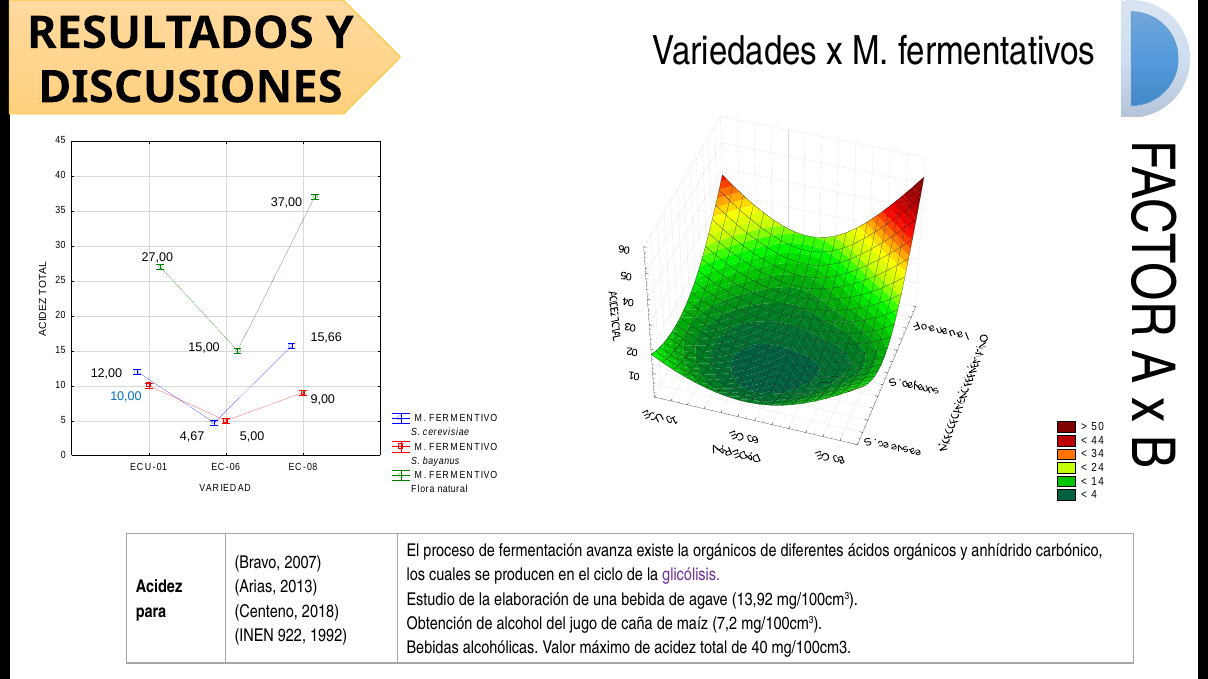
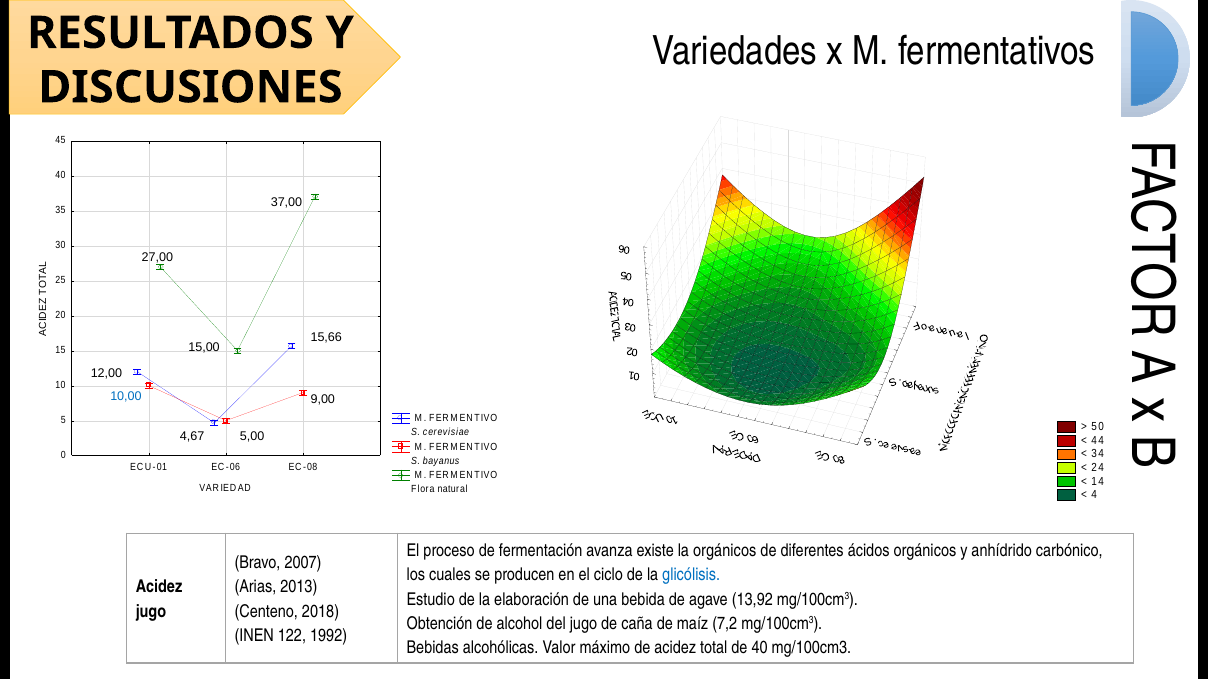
glicólisis colour: purple -> blue (691, 576)
para: para -> jugo (151, 612)
922: 922 -> 122 (292, 636)
